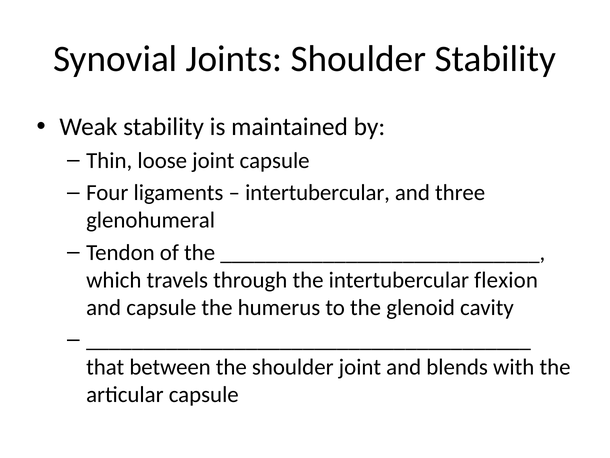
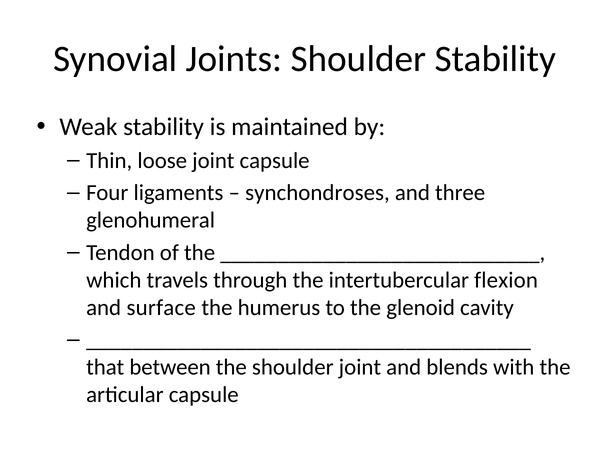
intertubercular: intertubercular -> synchondroses (317, 193)
and capsule: capsule -> surface (161, 307)
